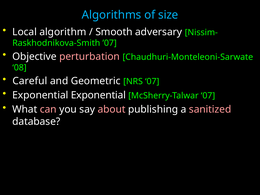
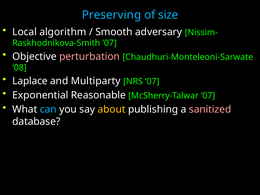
Algorithms: Algorithms -> Preserving (111, 15)
Careful: Careful -> Laplace (30, 81)
Geometric: Geometric -> Multiparty (96, 81)
Exponential Exponential: Exponential -> Reasonable (98, 95)
can colour: pink -> light blue (48, 109)
about colour: pink -> yellow (112, 109)
